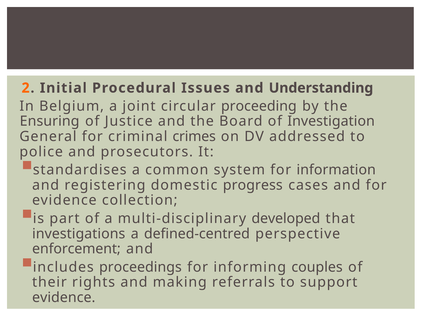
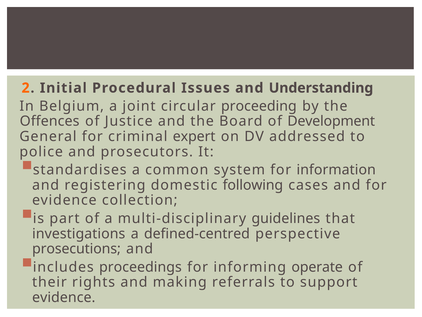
Ensuring: Ensuring -> Offences (50, 121)
Investigation: Investigation -> Development (331, 121)
crimes: crimes -> expert (194, 136)
progress: progress -> following (253, 185)
developed: developed -> guidelines (286, 218)
enforcement: enforcement -> prosecutions (76, 249)
couples: couples -> operate (317, 267)
